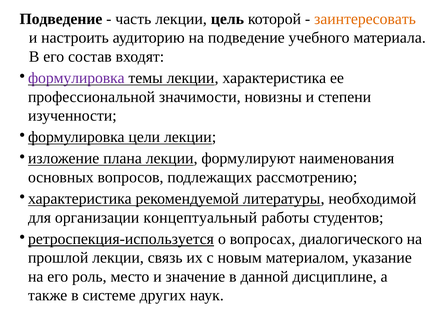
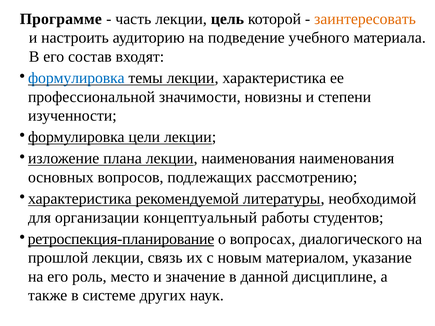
Подведение: Подведение -> Программе (61, 19)
формулировка colour: purple -> blue (76, 78)
лекции формулируют: формулируют -> наименования (248, 159)
ретроспекция-используется: ретроспекция-используется -> ретроспекция-планирование (121, 239)
